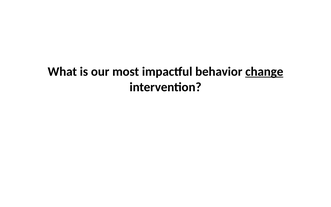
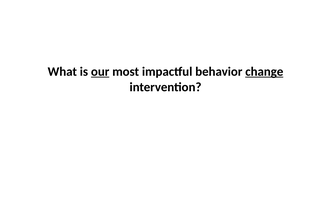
our underline: none -> present (100, 72)
